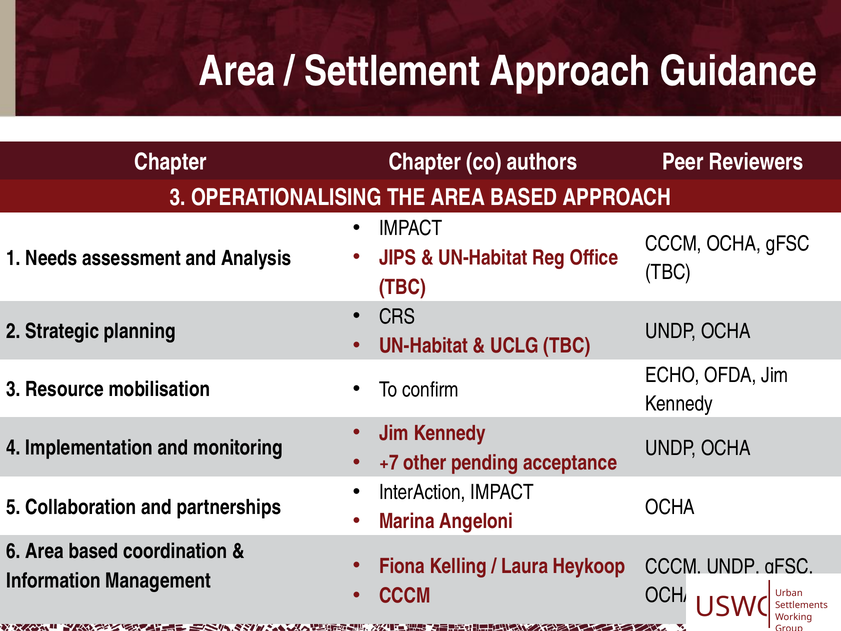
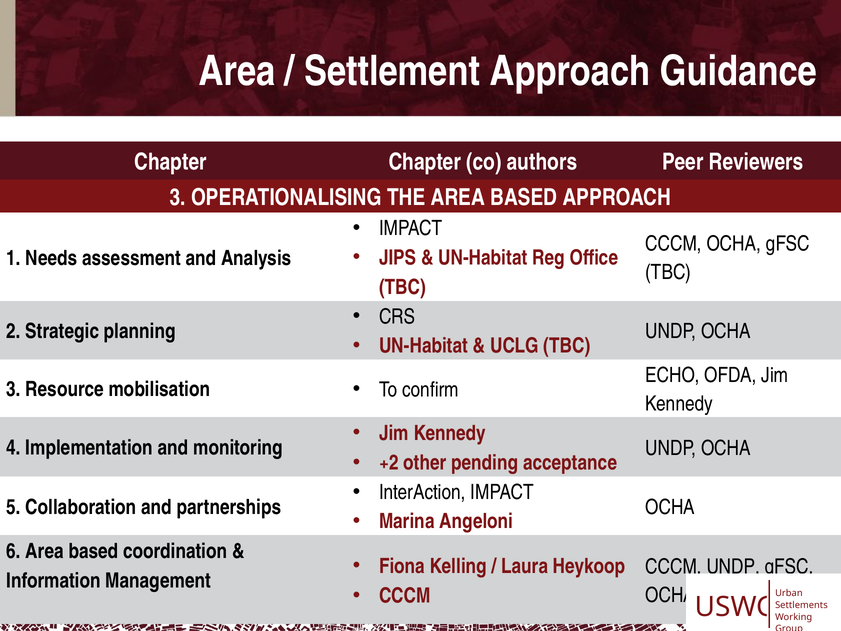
+7: +7 -> +2 (389, 463)
